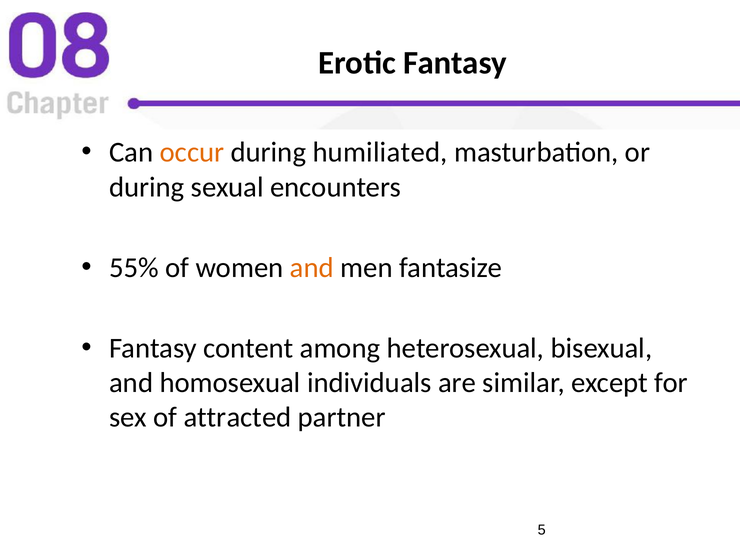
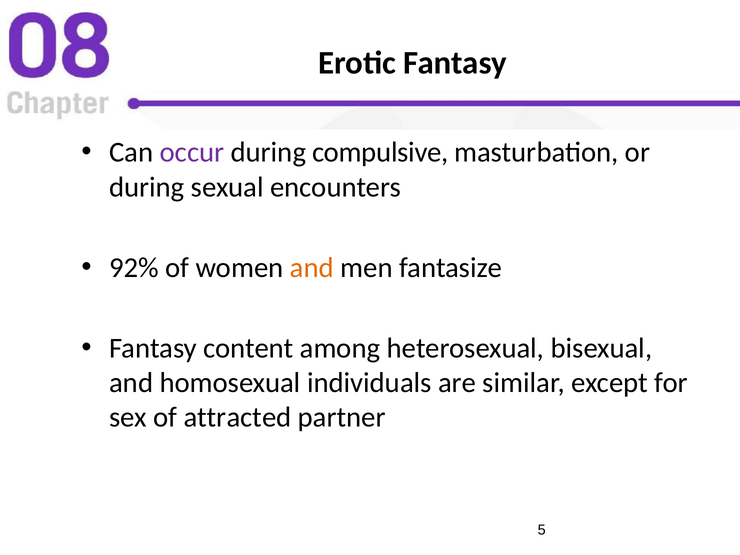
occur colour: orange -> purple (192, 152)
humiliated: humiliated -> compulsive (380, 152)
55%: 55% -> 92% (134, 268)
